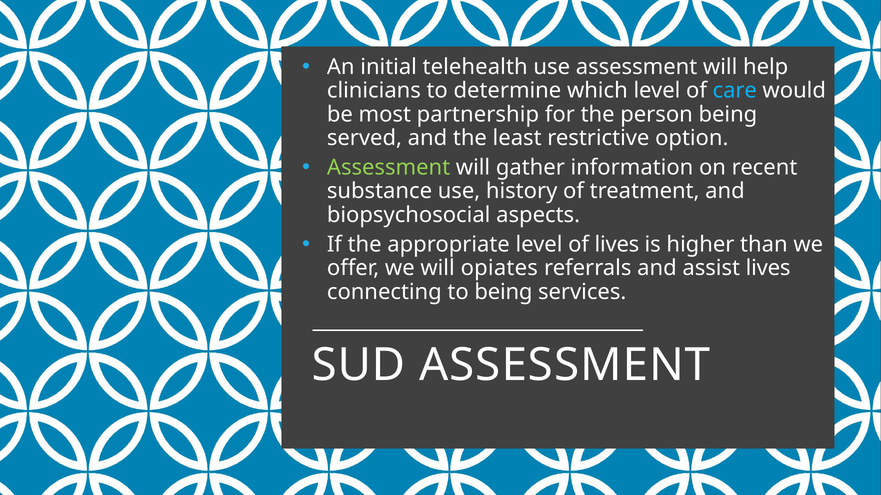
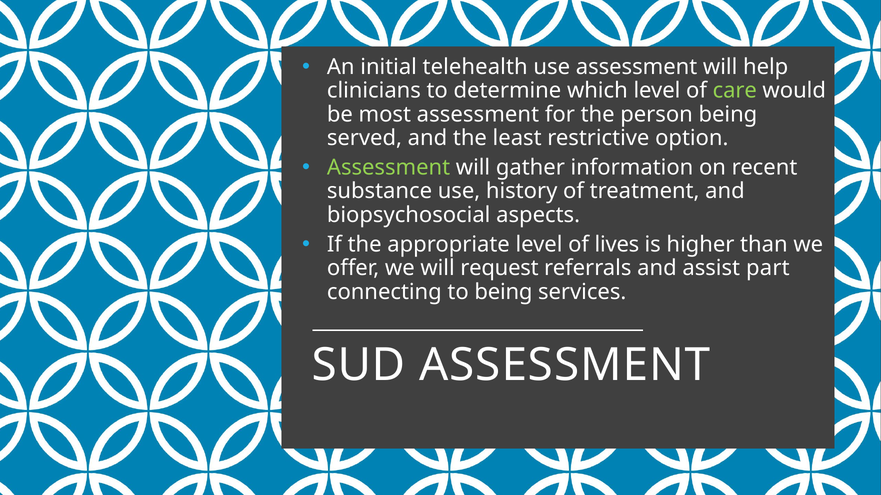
care colour: light blue -> light green (735, 91)
most partnership: partnership -> assessment (478, 115)
opiates: opiates -> request (499, 268)
assist lives: lives -> part (768, 268)
